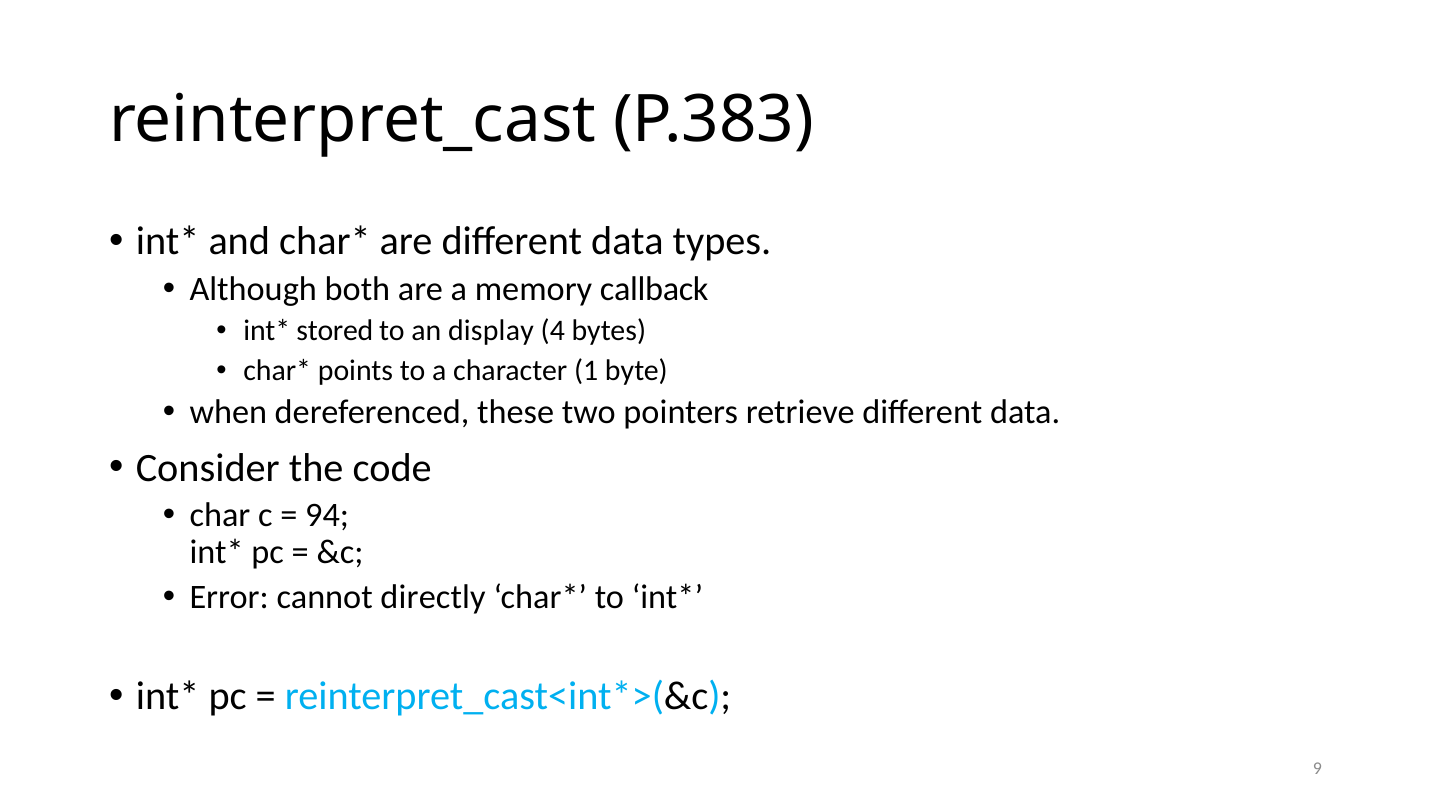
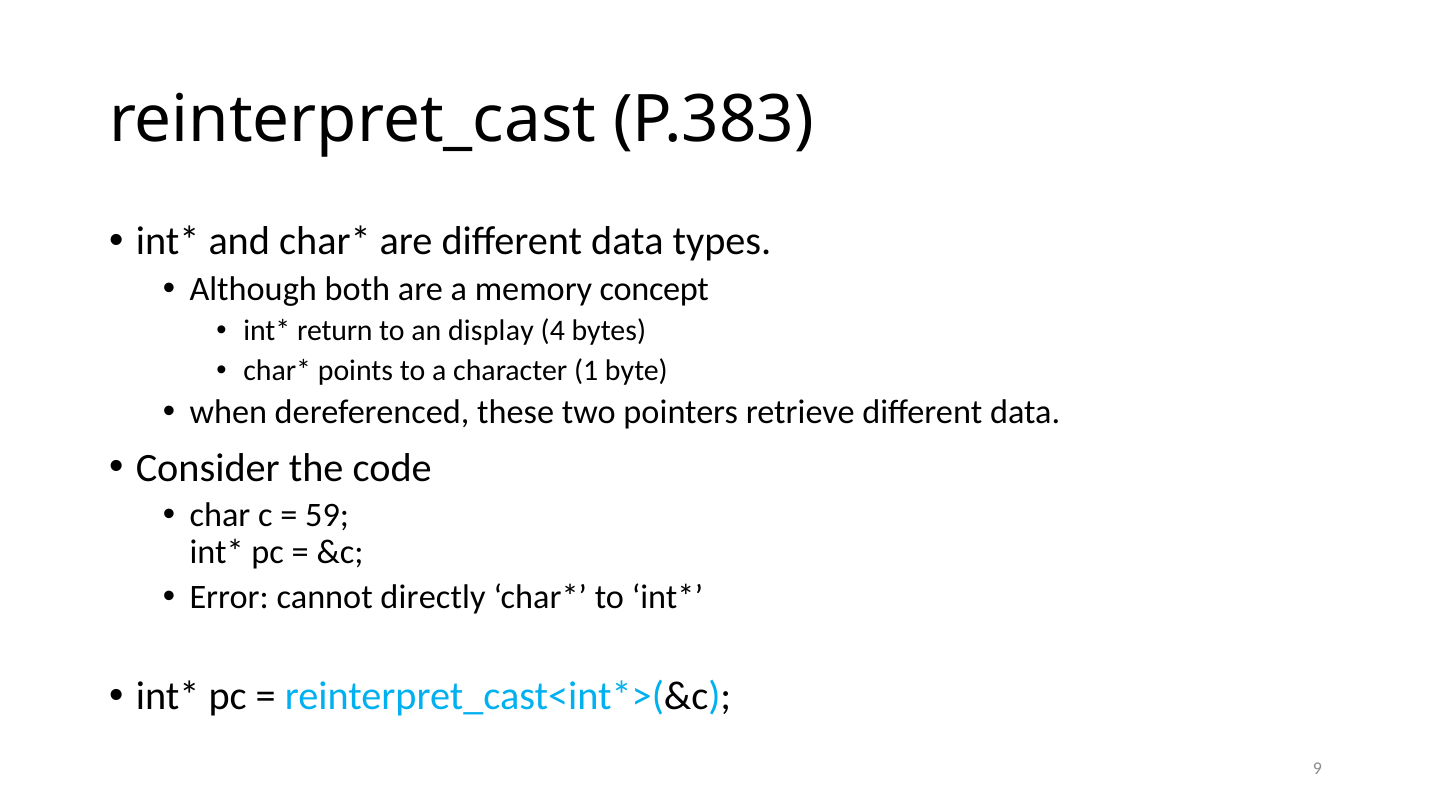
callback: callback -> concept (654, 289)
stored: stored -> return (335, 331)
94: 94 -> 59 (327, 516)
